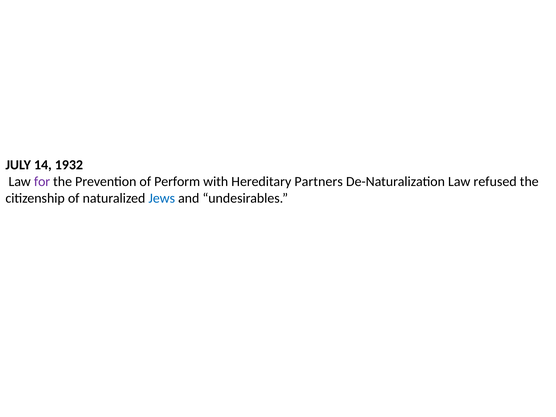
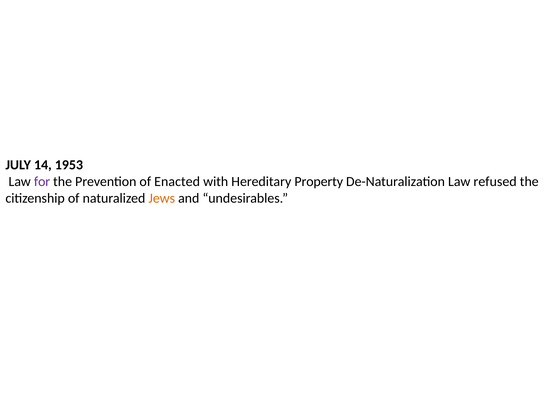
1932: 1932 -> 1953 (69, 165)
Perform: Perform -> Enacted (177, 182)
Partners: Partners -> Property (319, 182)
Jews colour: blue -> orange (162, 198)
